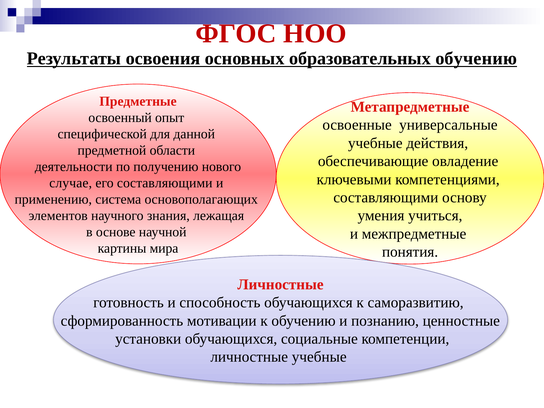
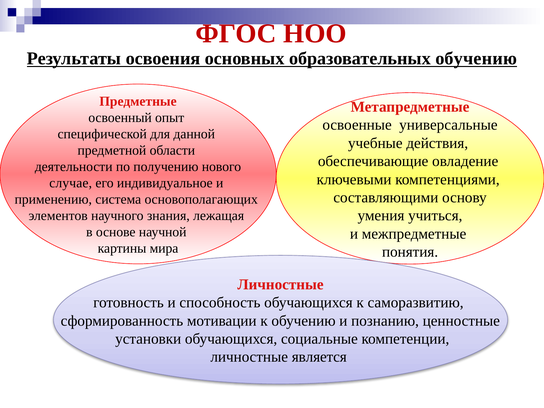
его составляющими: составляющими -> индивидуальное (165, 183)
личностные учебные: учебные -> является (319, 357)
